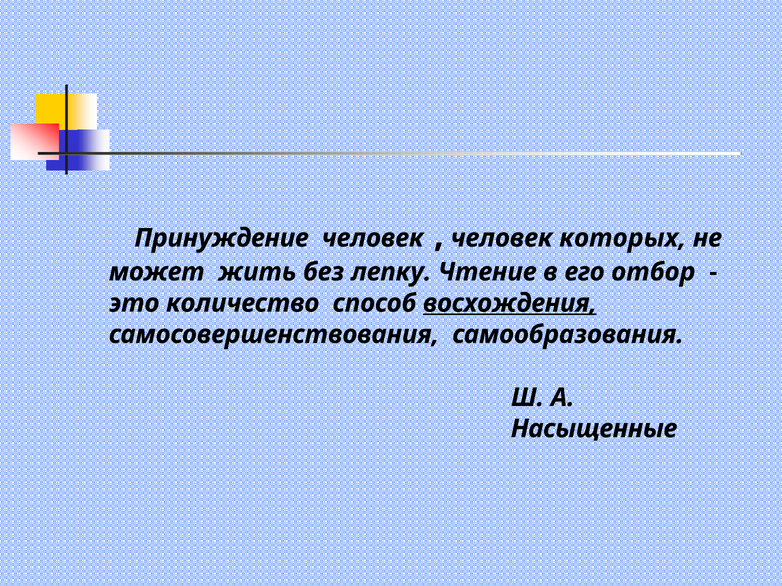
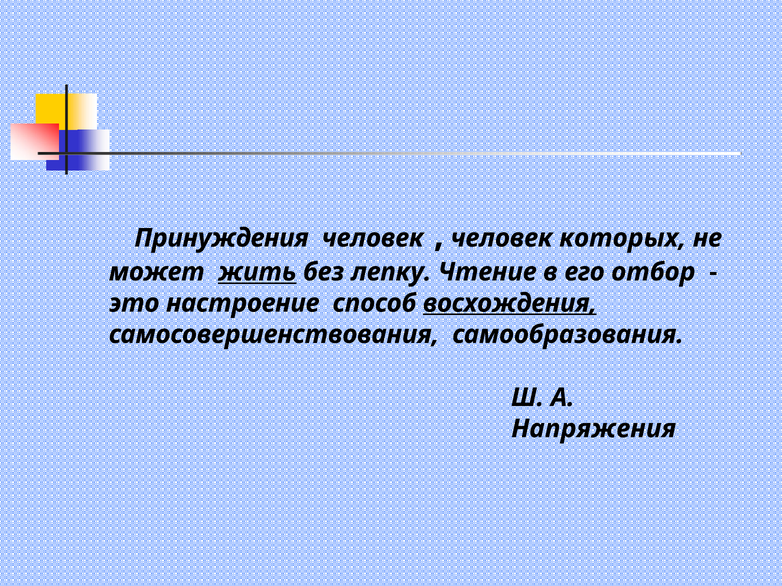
Принуждение: Принуждение -> Принуждения (222, 238)
жить underline: none -> present (257, 272)
количество: количество -> настроение (243, 303)
Насыщенные: Насыщенные -> Напряжения (594, 429)
